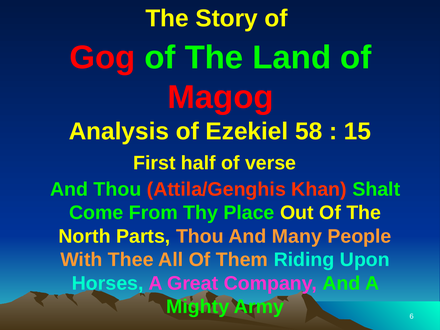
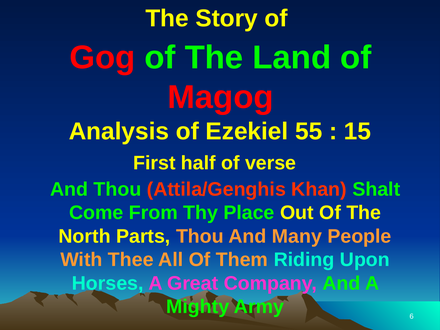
58: 58 -> 55 (309, 132)
